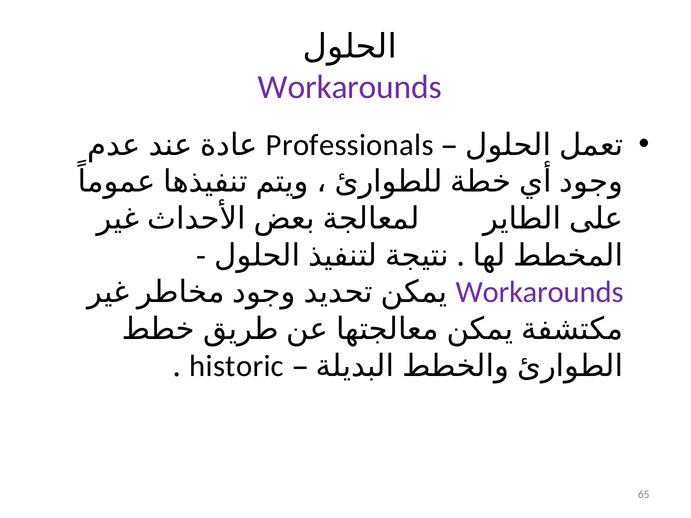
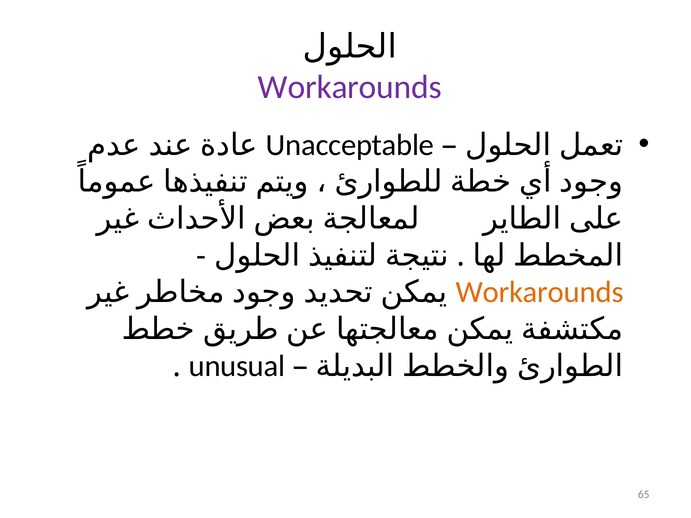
Professionals: Professionals -> Unacceptable (350, 145)
Workarounds colour: purple -> orange (540, 292)
historic: historic -> unusual (237, 366)
